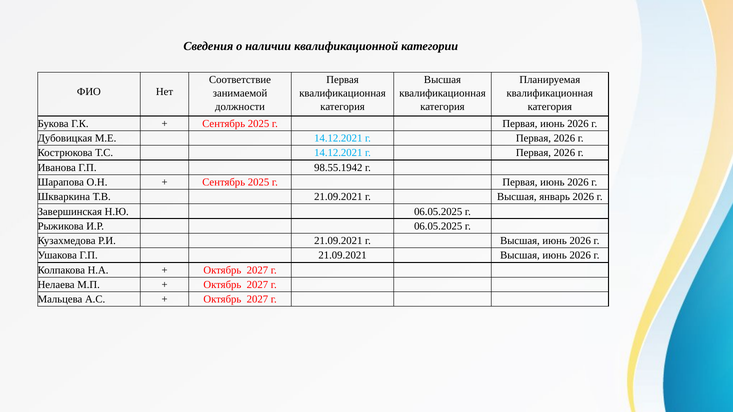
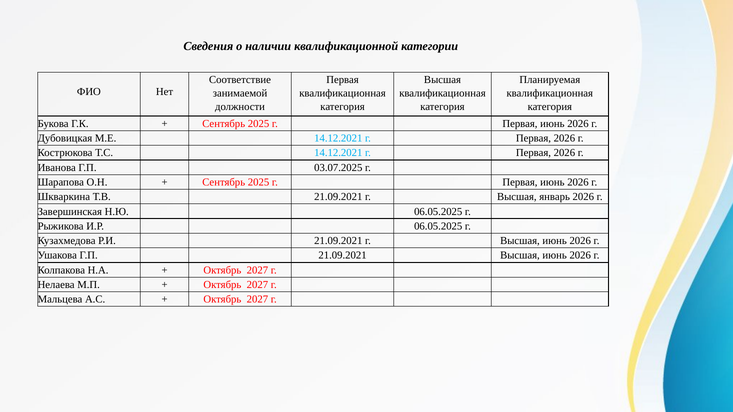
98.55.1942: 98.55.1942 -> 03.07.2025 (338, 168)
